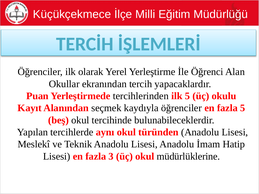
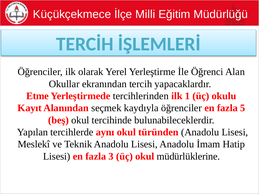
Puan: Puan -> Etme (38, 96)
ilk 5: 5 -> 1 (187, 96)
